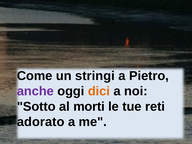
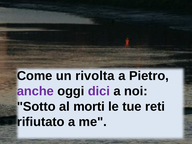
stringi: stringi -> rivolta (95, 76)
dici colour: orange -> purple (99, 91)
adorato: adorato -> rifiutato (41, 122)
